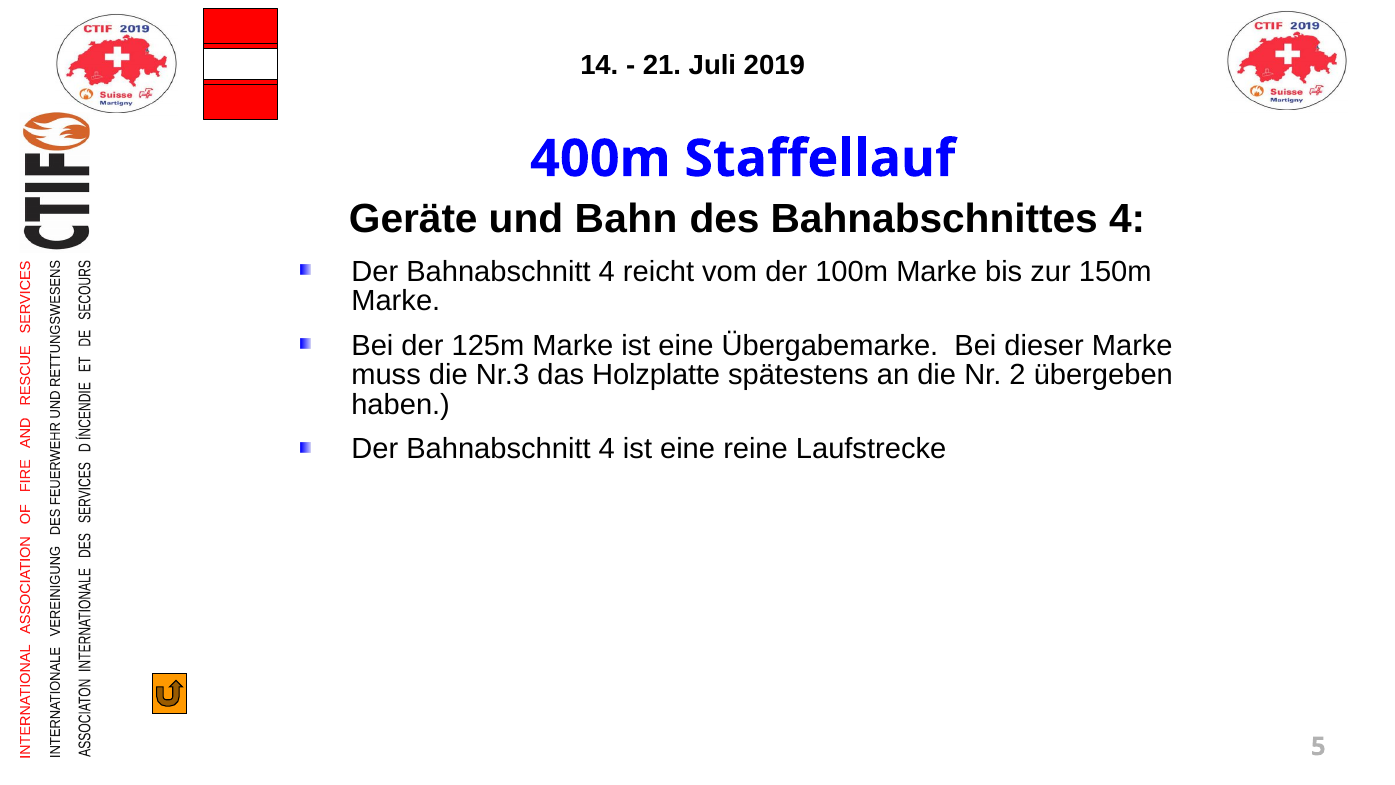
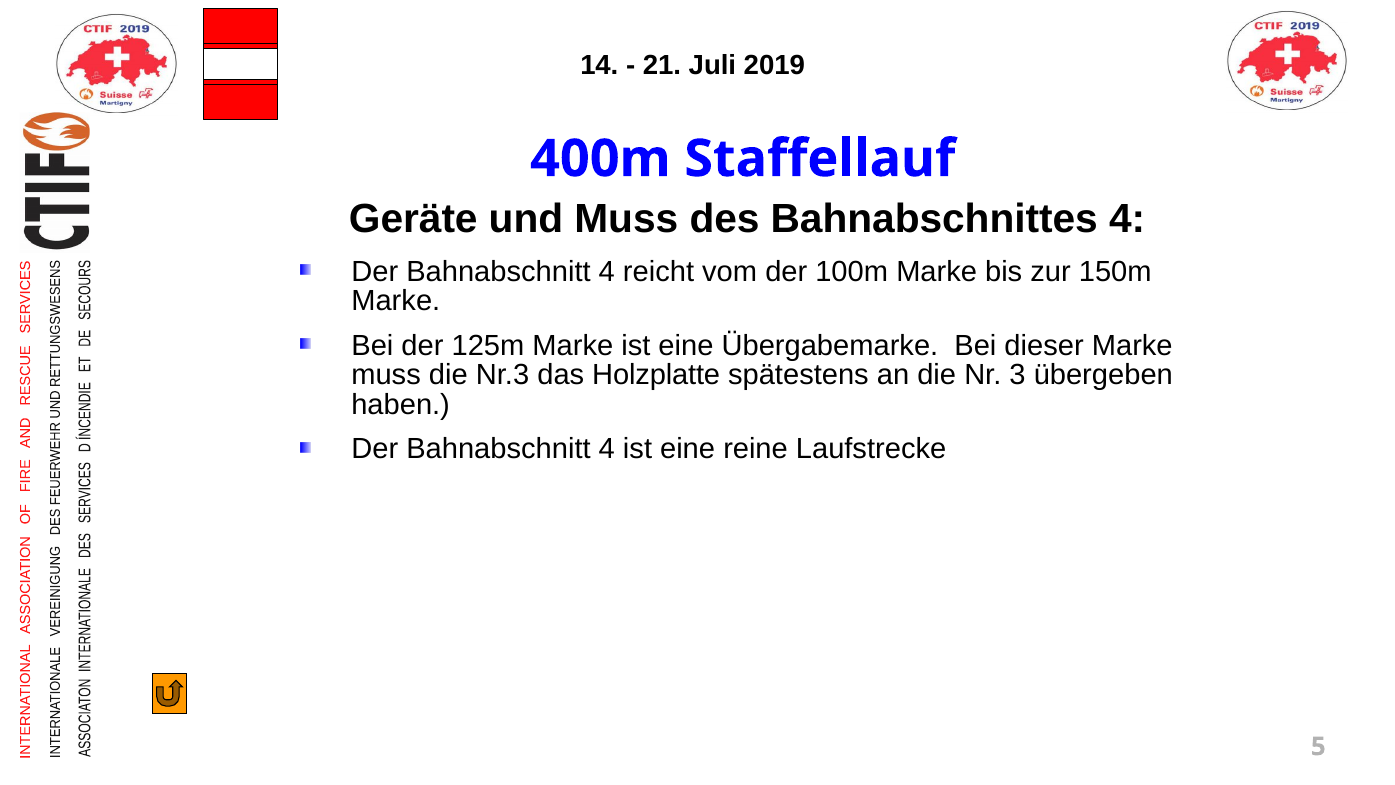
und Bahn: Bahn -> Muss (626, 219)
2: 2 -> 3 (1017, 375)
